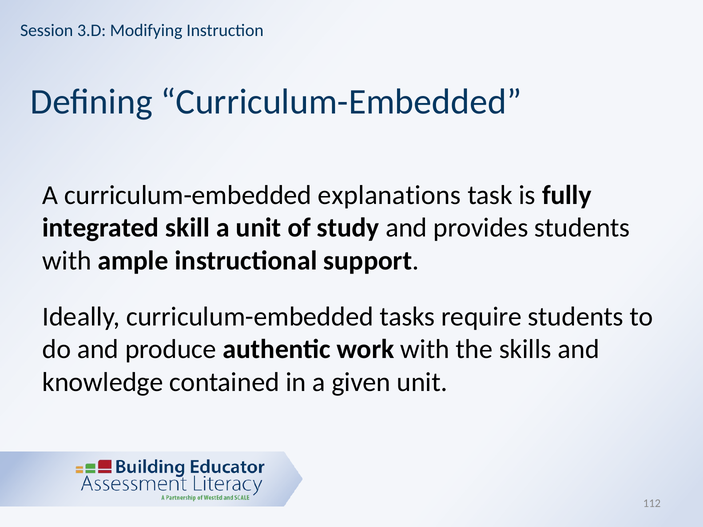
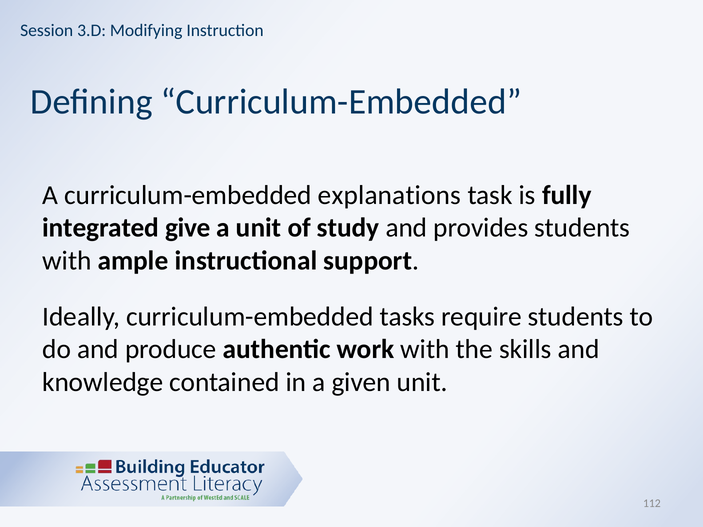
skill: skill -> give (188, 228)
